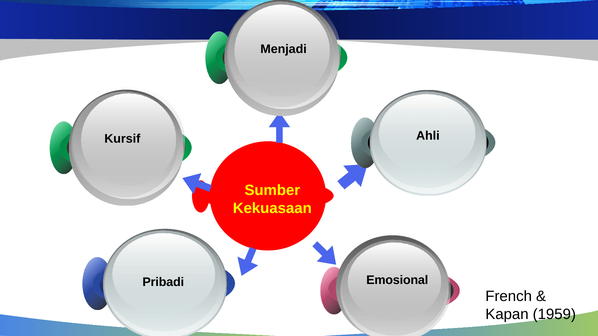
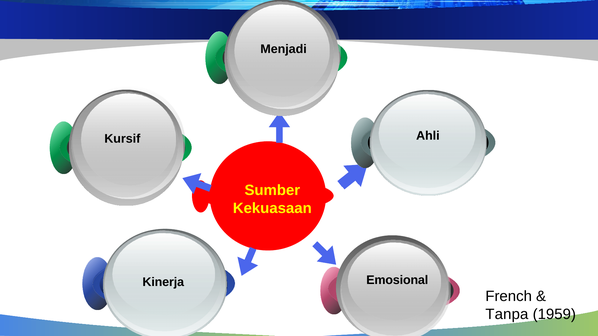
Pribadi: Pribadi -> Kinerja (163, 282)
Kapan: Kapan -> Tanpa (507, 315)
